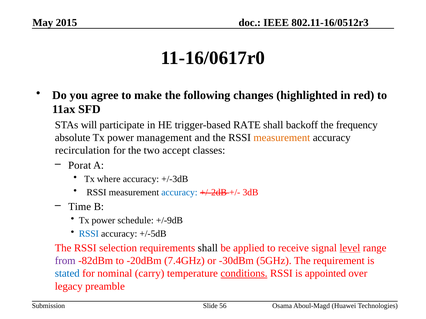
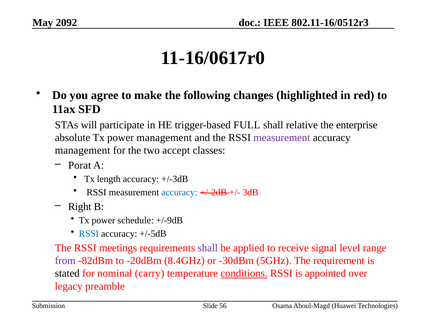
2015: 2015 -> 2092 (66, 23)
RATE: RATE -> FULL (247, 125)
backoff: backoff -> relative (302, 125)
frequency: frequency -> enterprise (357, 125)
measurement colour: orange -> purple (282, 138)
recirculation: recirculation -> management (83, 151)
where: where -> length (109, 179)
Time: Time -> Right (80, 207)
selection: selection -> meetings (118, 248)
shall colour: black -> purple (208, 248)
level underline: present -> none (350, 248)
7.4GHz: 7.4GHz -> 8.4GHz (184, 261)
stated colour: blue -> black (67, 274)
